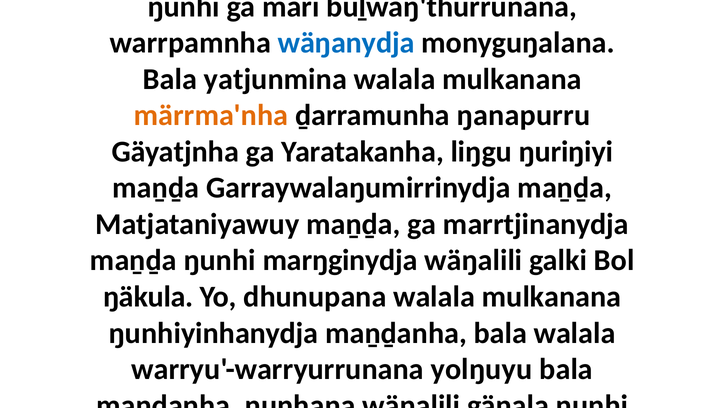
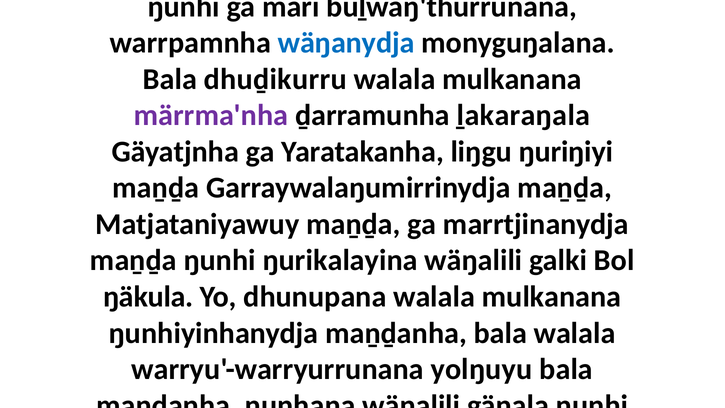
Bala yatjunmina: yatjunmina -> dhuḏikurru (275, 79)
märrma'nha colour: orange -> purple (211, 115)
ŋanapurru: ŋanapurru -> ḻakaraŋala (524, 115)
marŋginydja: marŋginydja -> ŋurikalayina (340, 260)
